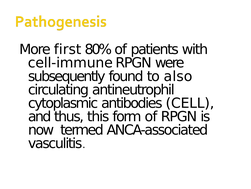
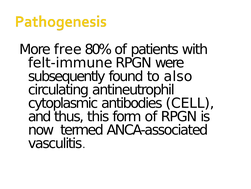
first: first -> free (68, 49)
cell-immune: cell-immune -> felt-immune (70, 63)
